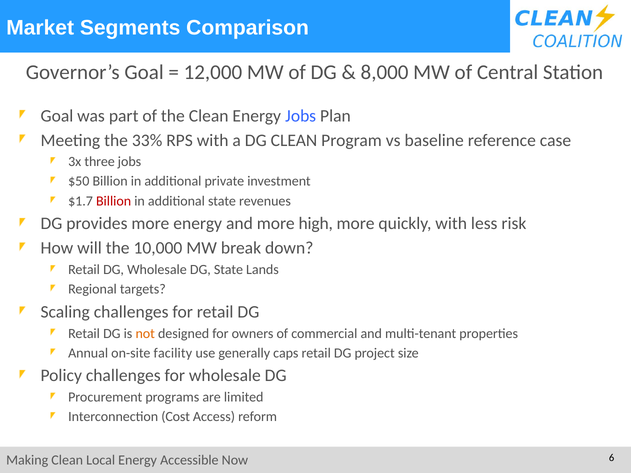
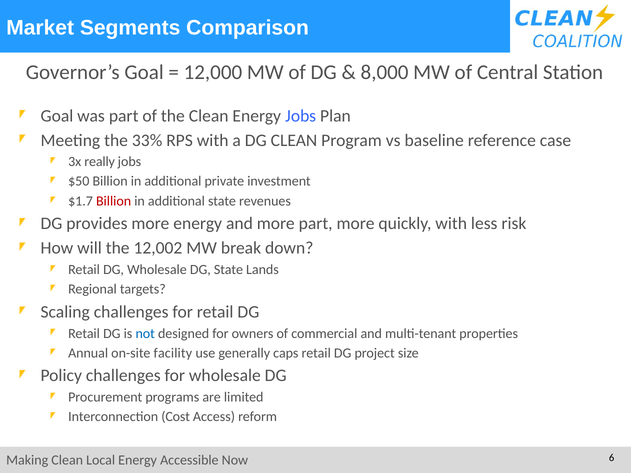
three: three -> really (100, 162)
more high: high -> part (316, 224)
10,000: 10,000 -> 12,002 (158, 248)
not colour: orange -> blue (145, 334)
